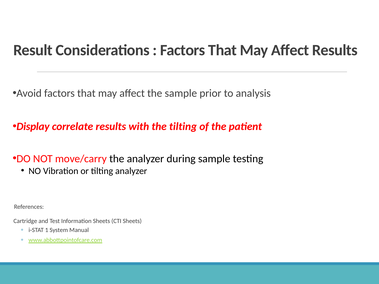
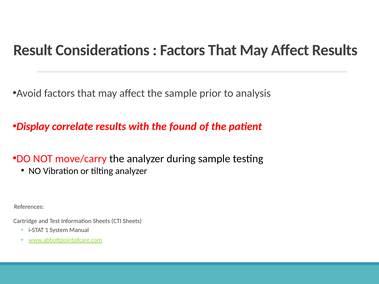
the tilting: tilting -> found (183, 127)
